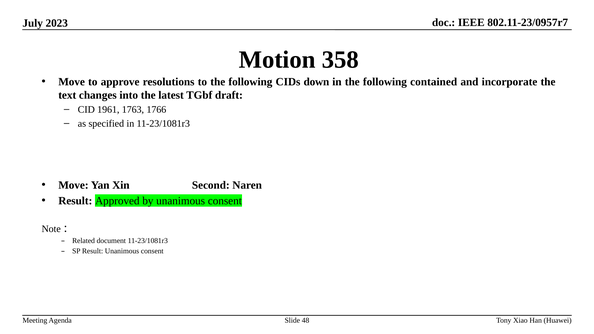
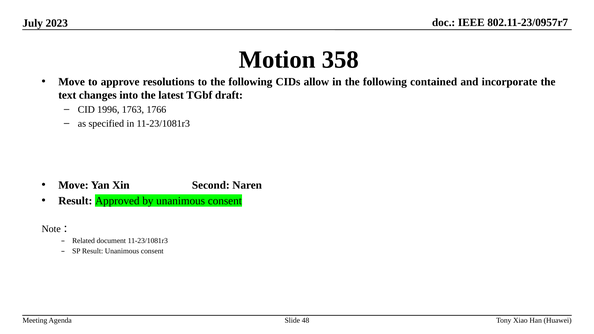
down: down -> allow (316, 82)
1961: 1961 -> 1996 (108, 110)
